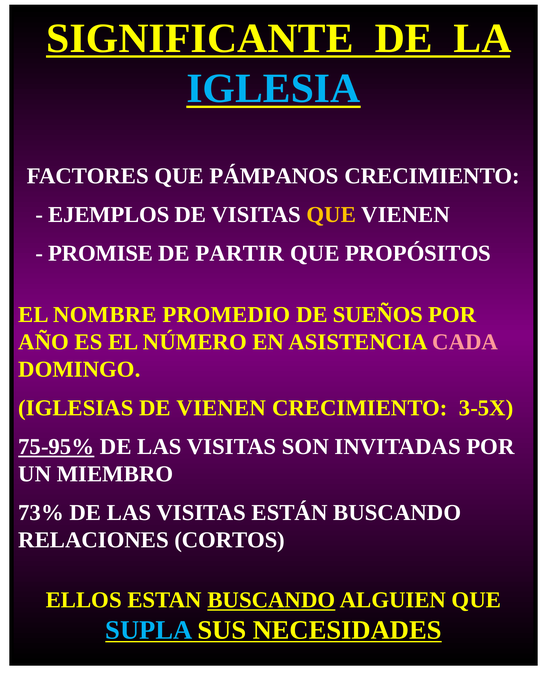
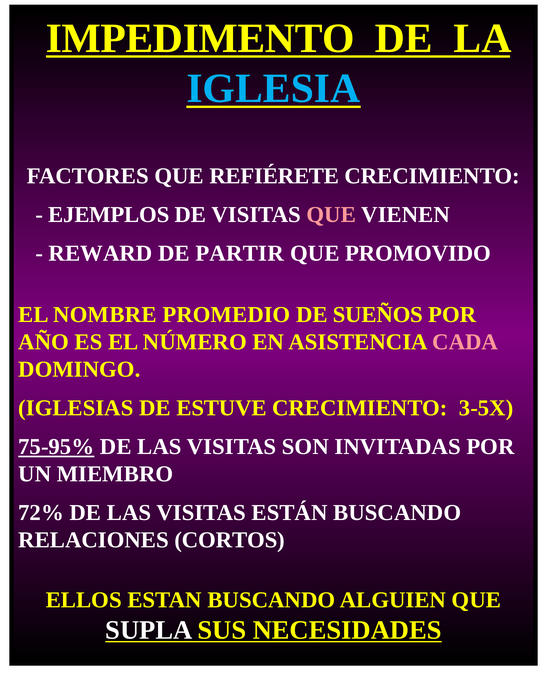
SIGNIFICANTE: SIGNIFICANTE -> IMPEDIMENTO (200, 38)
PÁMPANOS: PÁMPANOS -> REFIÉRETE (274, 176)
QUE colour: yellow -> pink (331, 215)
PROMISE: PROMISE -> REWARD (100, 253)
PROPÓSITOS: PROPÓSITOS -> PROMOVIDO (418, 253)
DE VIENEN: VIENEN -> ESTUVE (222, 408)
73%: 73% -> 72% (41, 513)
BUSCANDO underline: present -> none (271, 600)
SUPLA colour: light blue -> white (149, 630)
